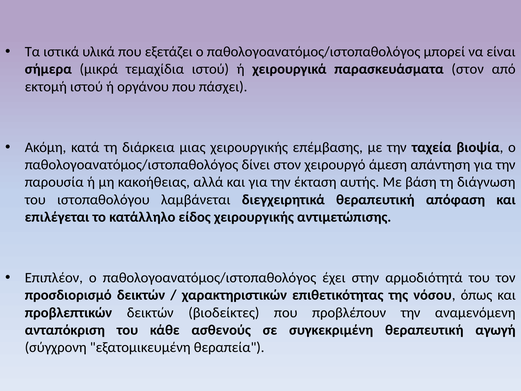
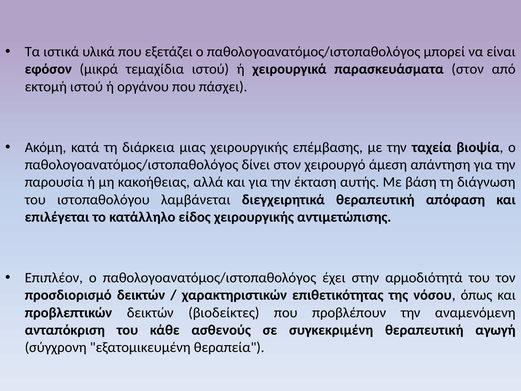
σήμερα: σήμερα -> εφόσον (48, 69)
